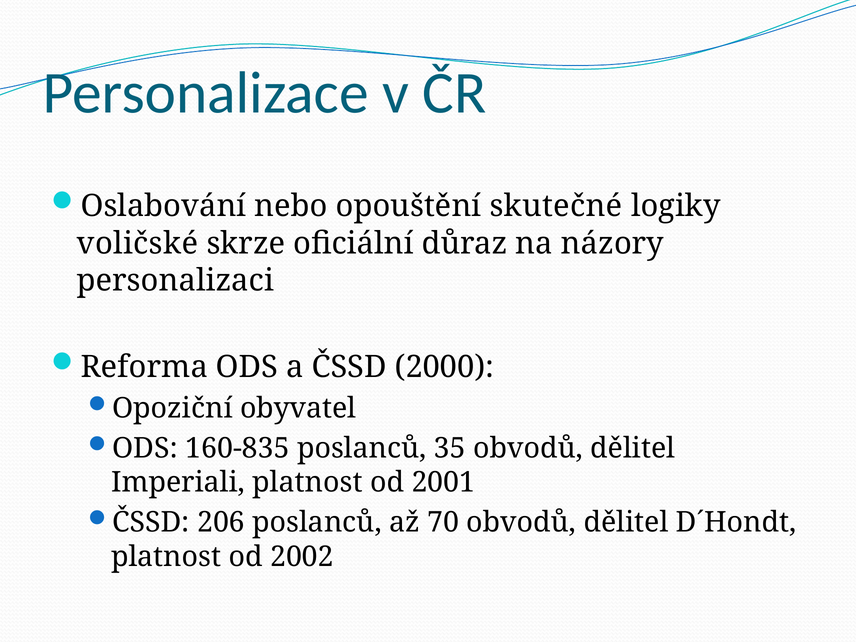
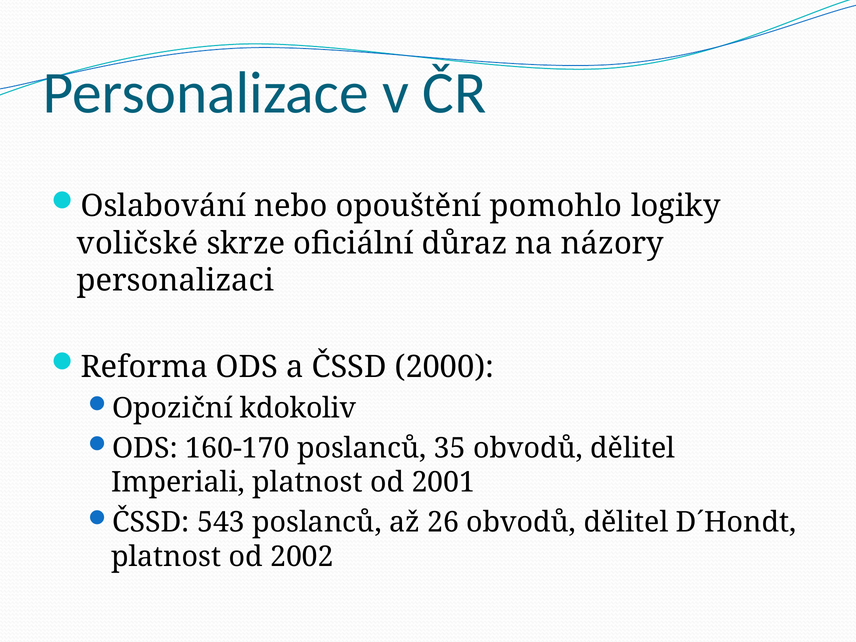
skutečné: skutečné -> pomohlo (556, 206)
obyvatel: obyvatel -> kdokoliv (298, 408)
160-835: 160-835 -> 160-170 (237, 448)
206: 206 -> 543 (221, 523)
70: 70 -> 26 (443, 523)
